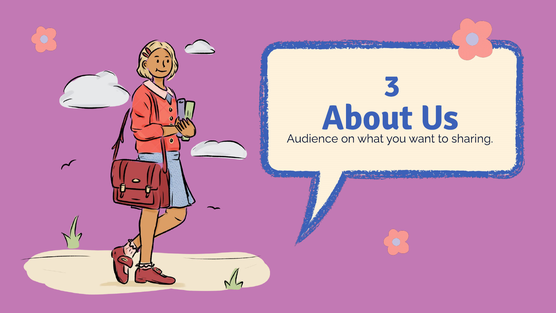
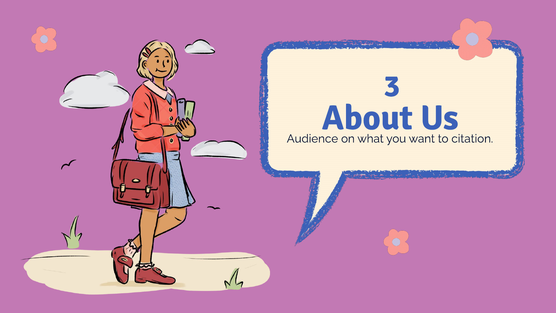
sharing: sharing -> citation (472, 139)
